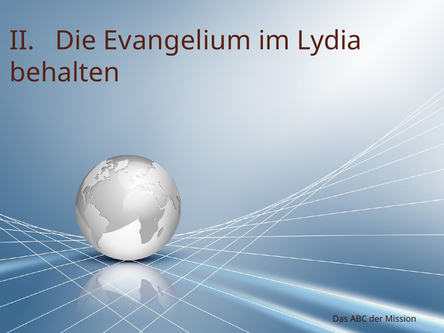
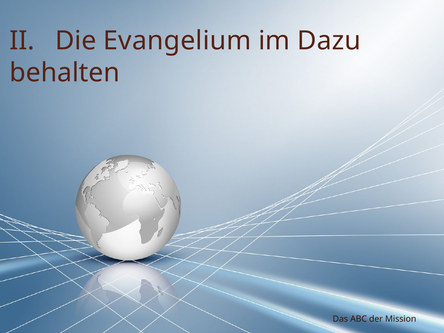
Lydia: Lydia -> Dazu (329, 41)
